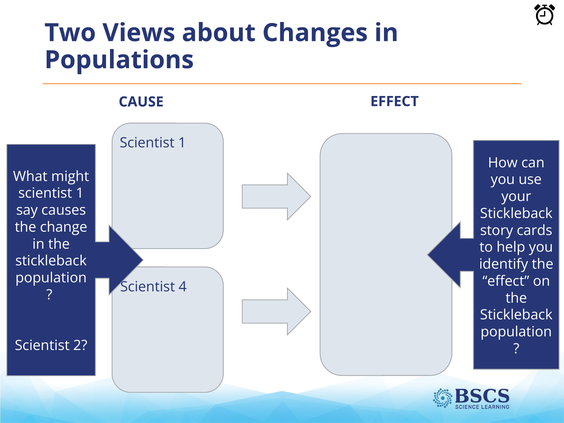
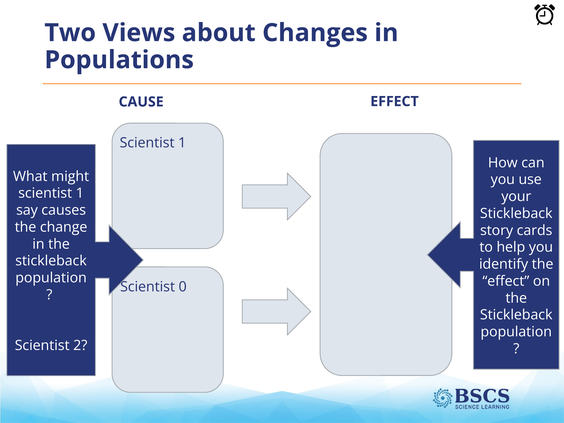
4: 4 -> 0 (183, 287)
